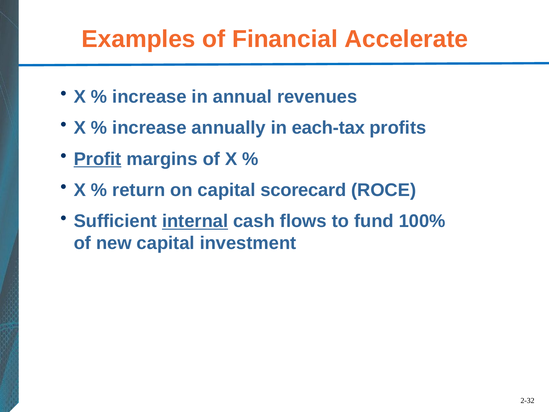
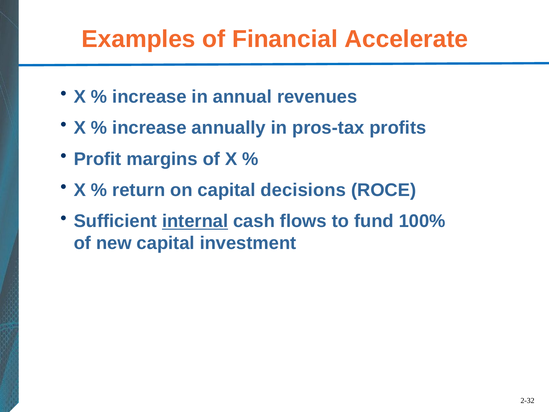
each-tax: each-tax -> pros-tax (328, 128)
Profit underline: present -> none (98, 159)
scorecard: scorecard -> decisions (303, 190)
